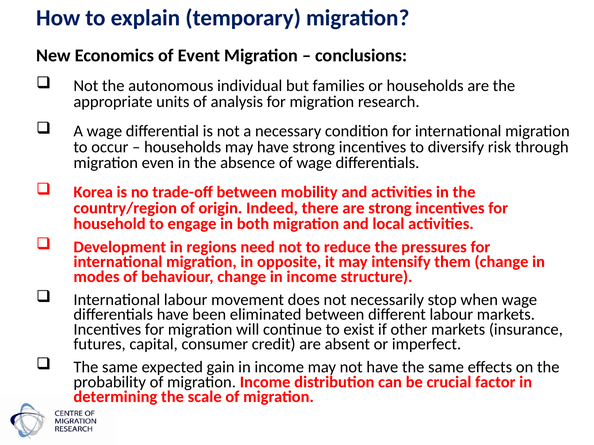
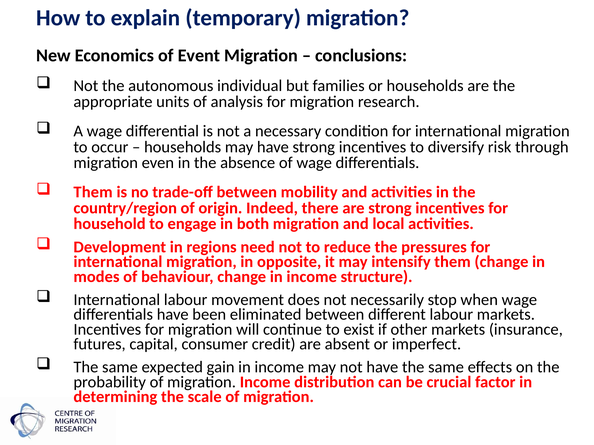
Korea: Korea -> Them (93, 192)
